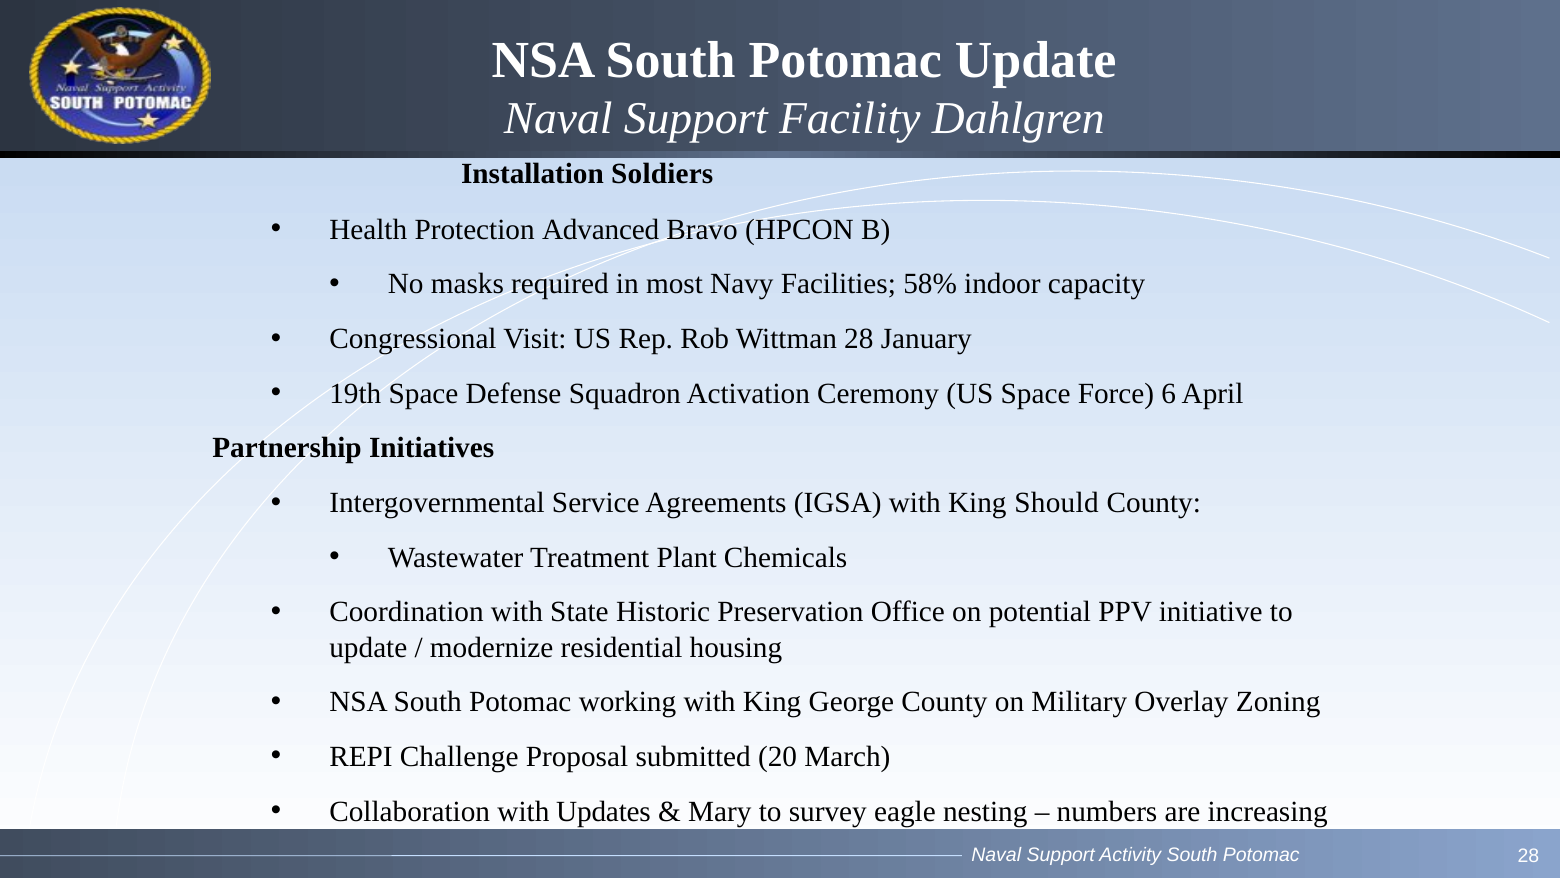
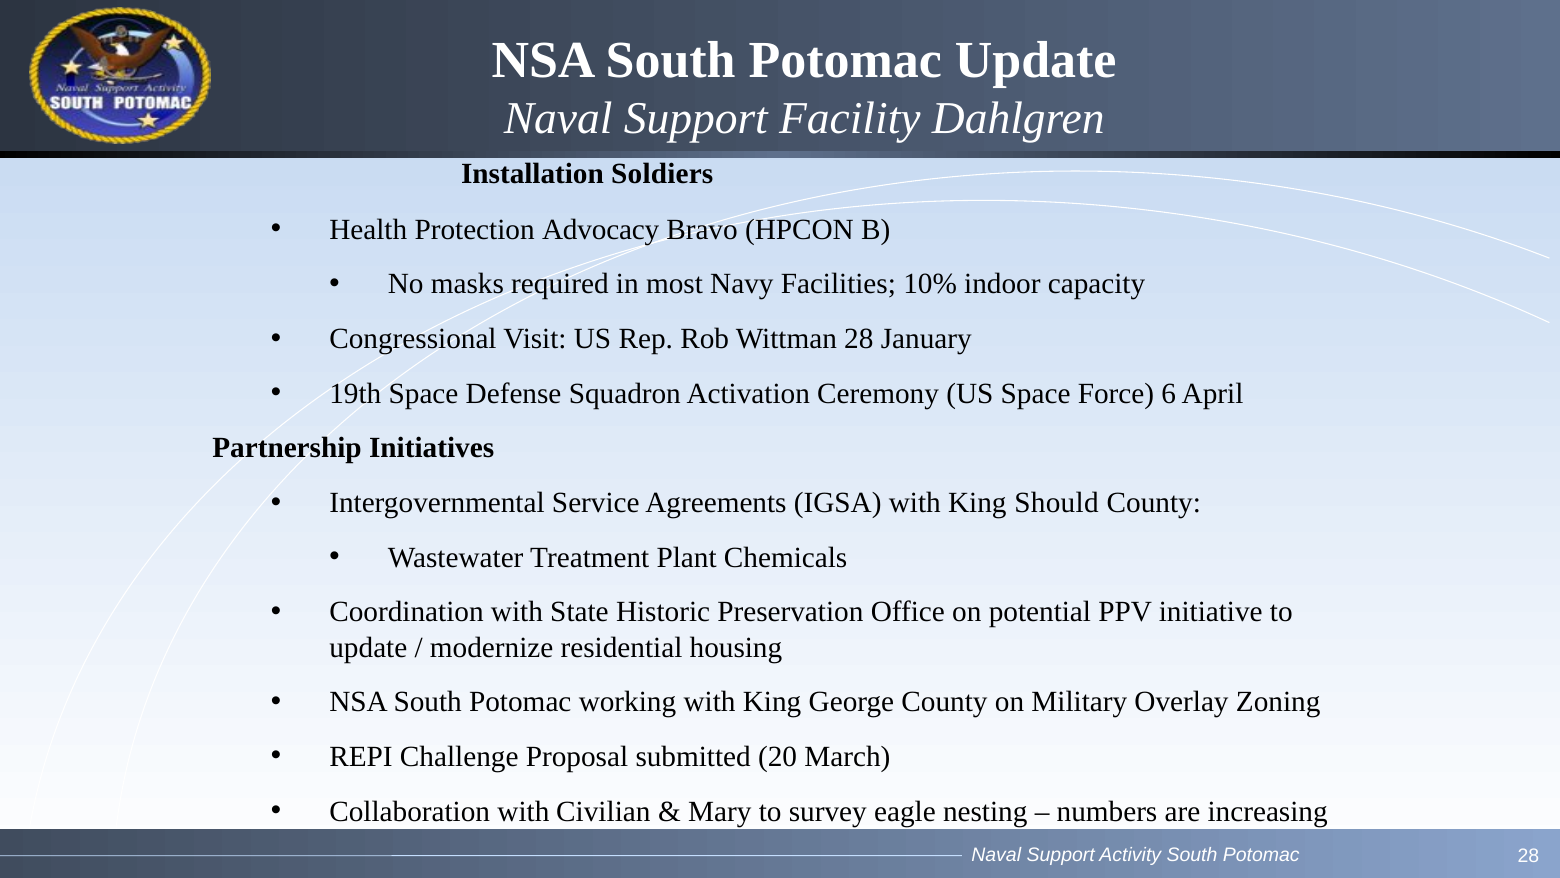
Advanced: Advanced -> Advocacy (601, 229)
58%: 58% -> 10% (930, 284)
Updates: Updates -> Civilian (603, 811)
